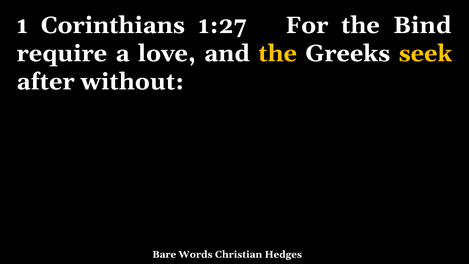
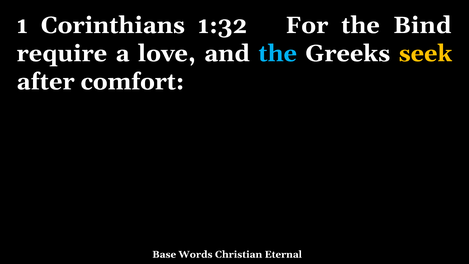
1:27: 1:27 -> 1:32 (222, 25)
the colour: yellow -> light blue (278, 53)
without: without -> comfort (132, 82)
Bare: Bare -> Base (164, 254)
Hedges: Hedges -> Eternal (283, 254)
